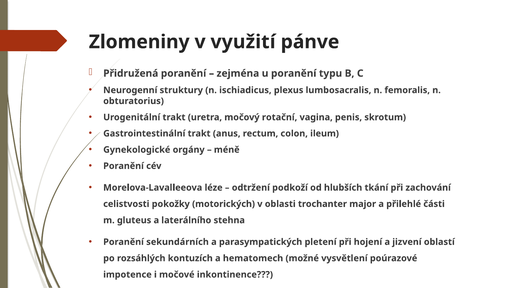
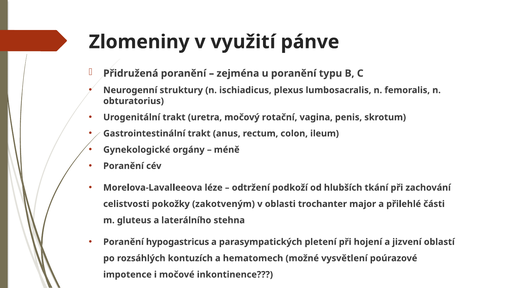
motorických: motorických -> zakotveným (223, 204)
sekundárních: sekundárních -> hypogastricus (178, 242)
